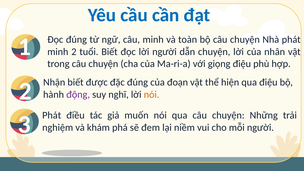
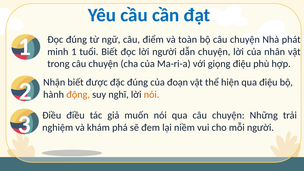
câu minh: minh -> điểm (153, 40)
minh 2: 2 -> 1 (74, 52)
động colour: purple -> orange (78, 94)
Phát: Phát -> Điều (52, 115)
